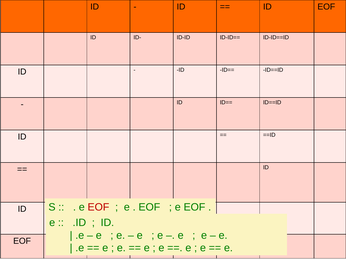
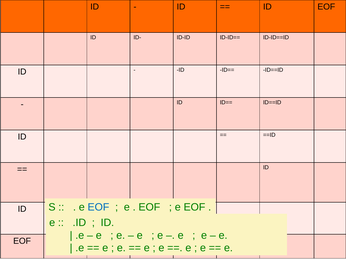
EOF colour: red -> blue (98, 207)
